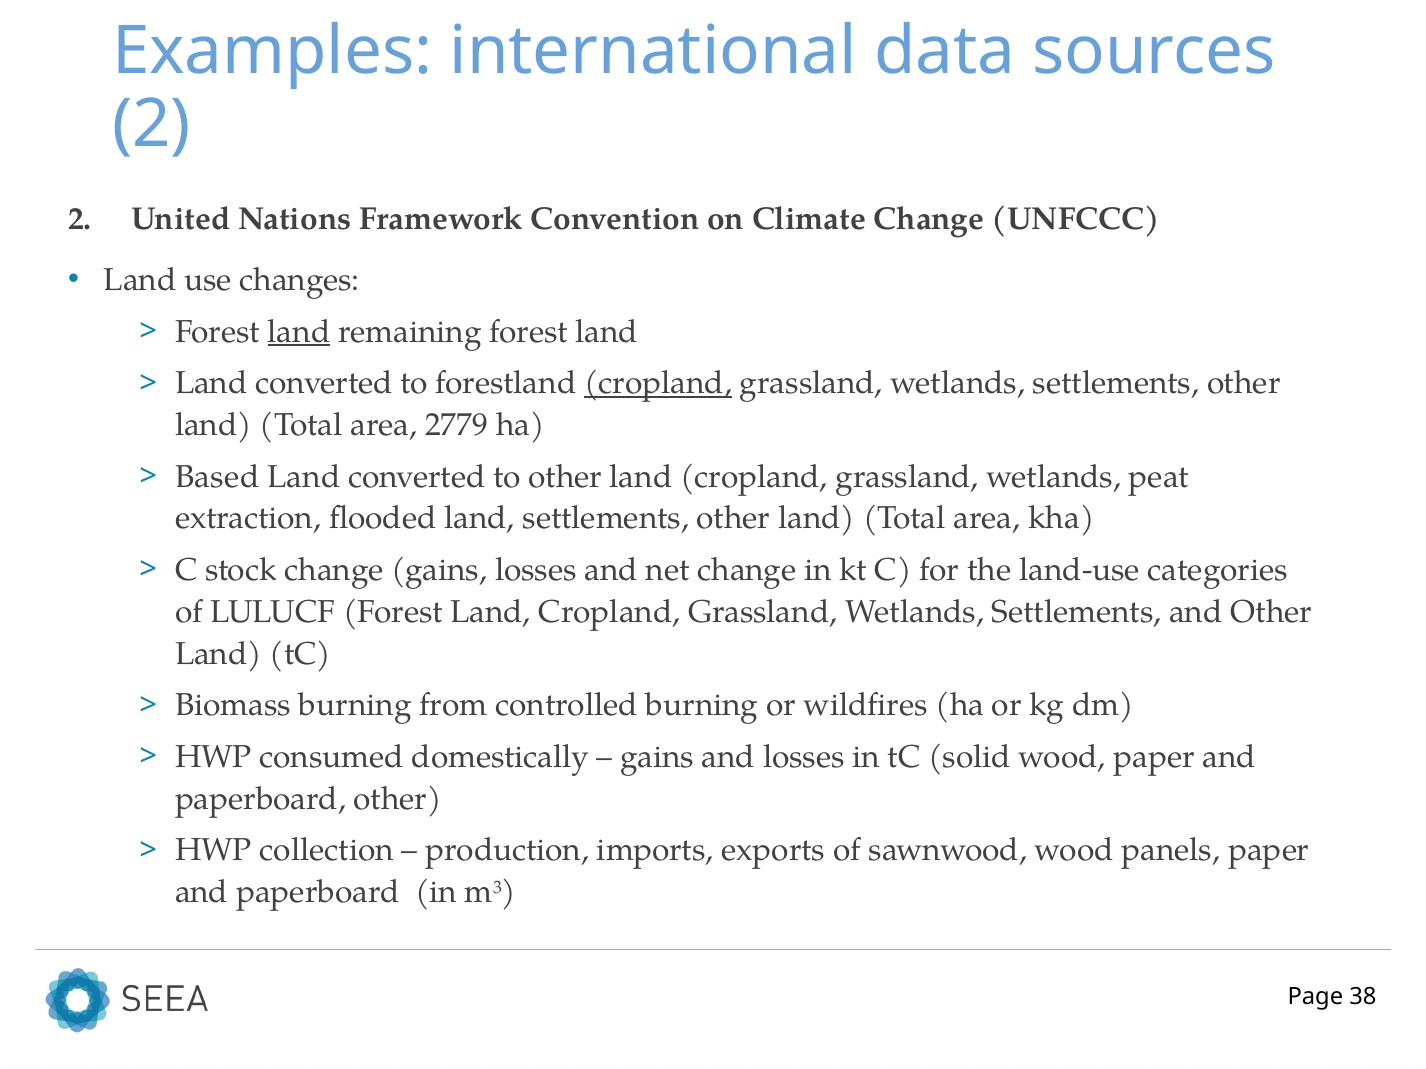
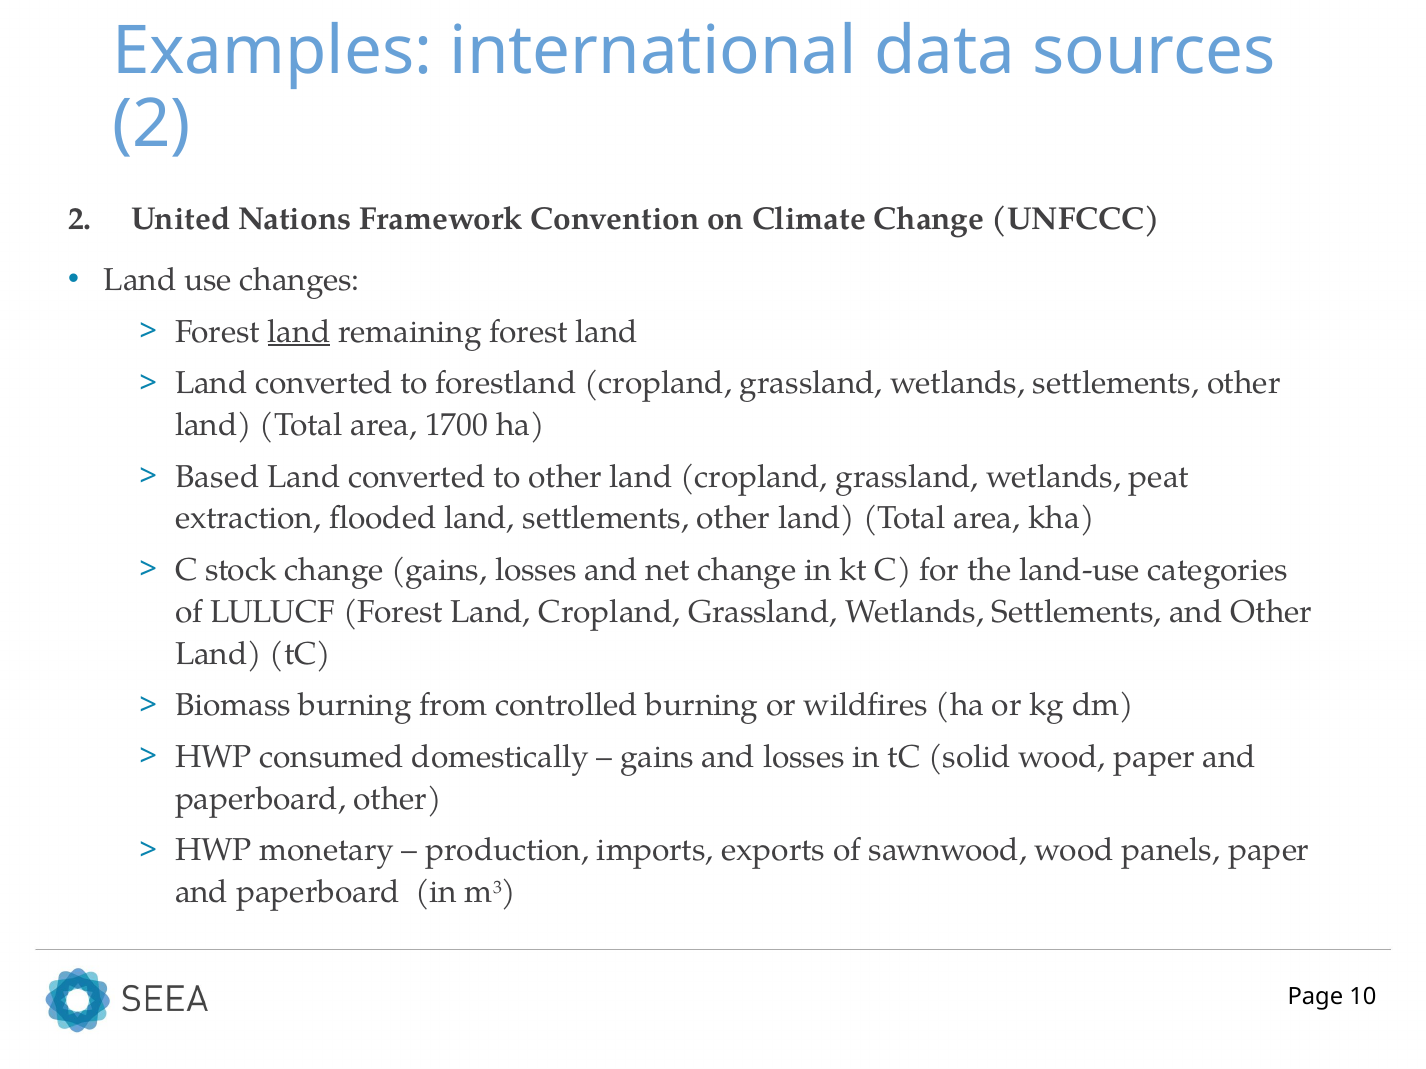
cropland underline: present -> none (658, 384)
2779: 2779 -> 1700 (457, 425)
collection: collection -> monetary (327, 851)
38: 38 -> 10 (1363, 997)
